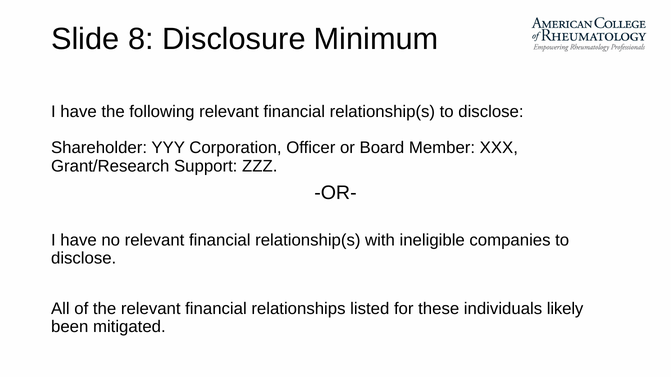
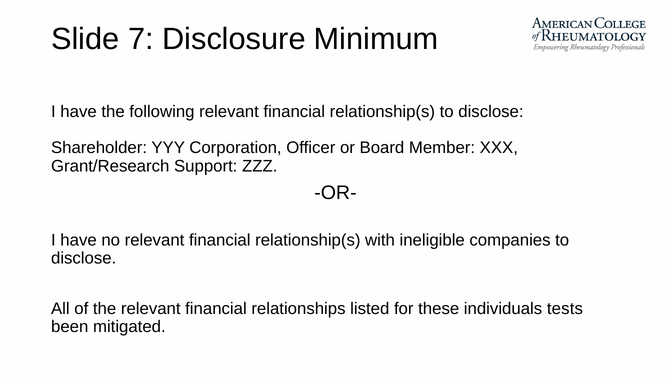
8: 8 -> 7 (141, 39)
likely: likely -> tests (565, 309)
